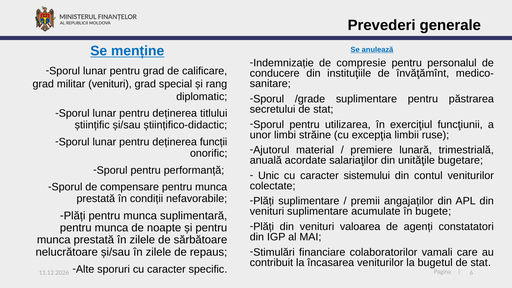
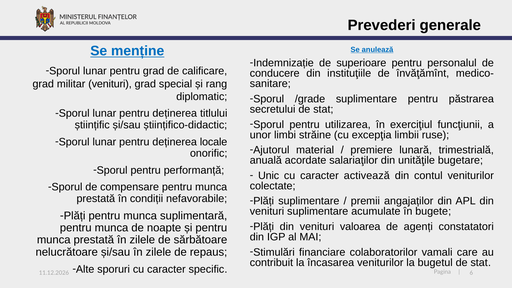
compresie: compresie -> superioare (361, 63)
funcții: funcții -> locale (214, 142)
sistemului: sistemului -> activează (367, 176)
